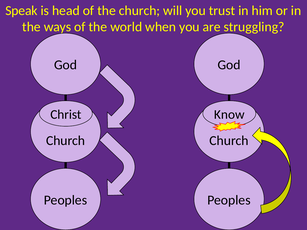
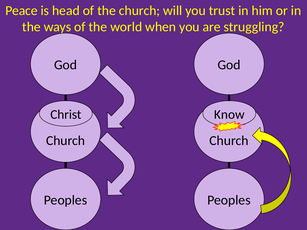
Speak: Speak -> Peace (21, 11)
